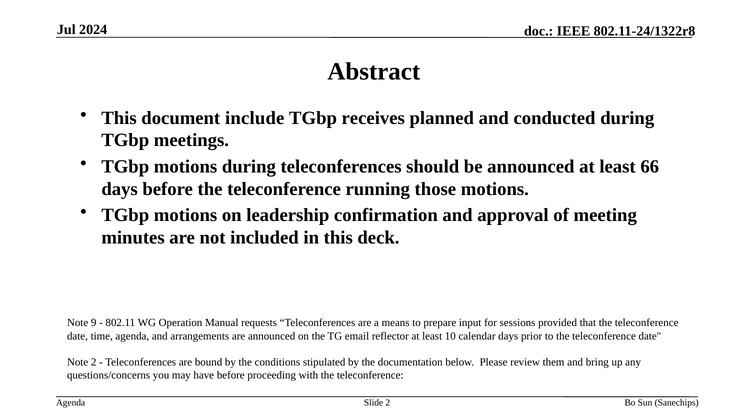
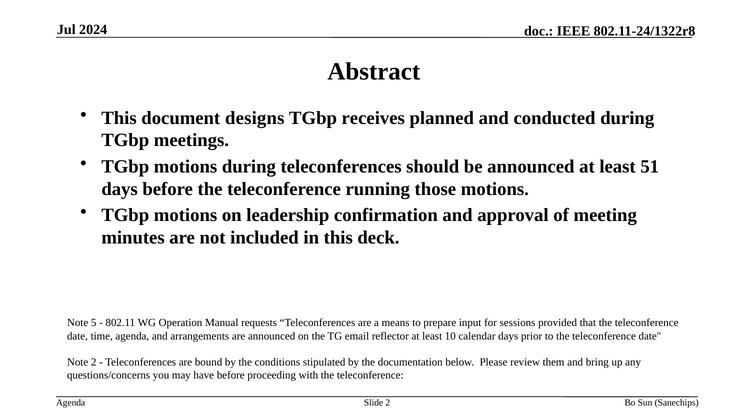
include: include -> designs (255, 118)
66: 66 -> 51 (650, 167)
9: 9 -> 5 (94, 323)
